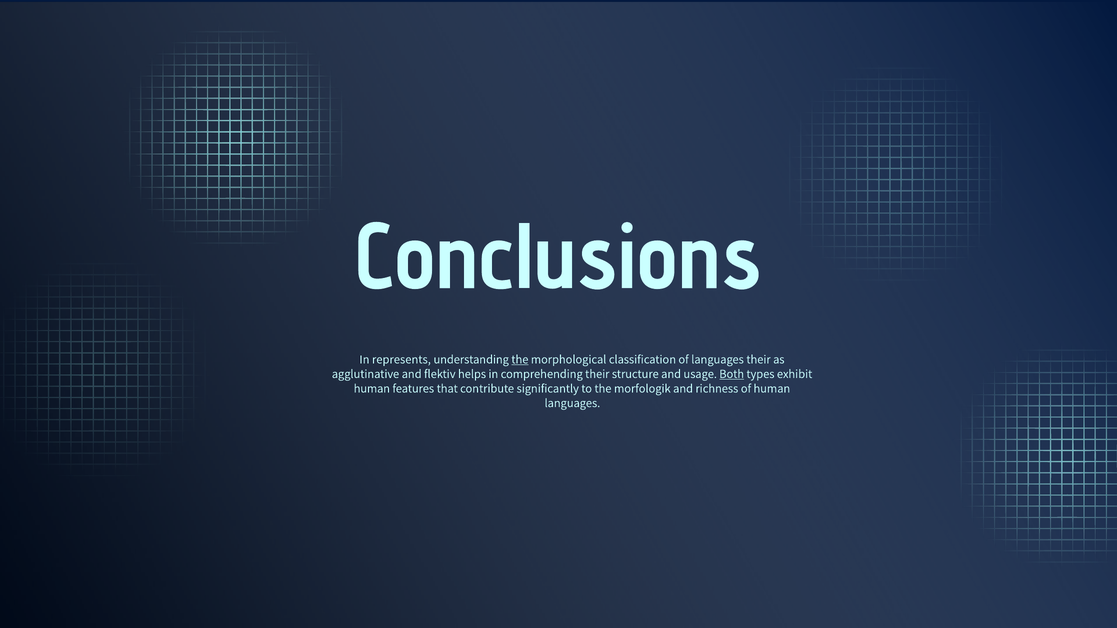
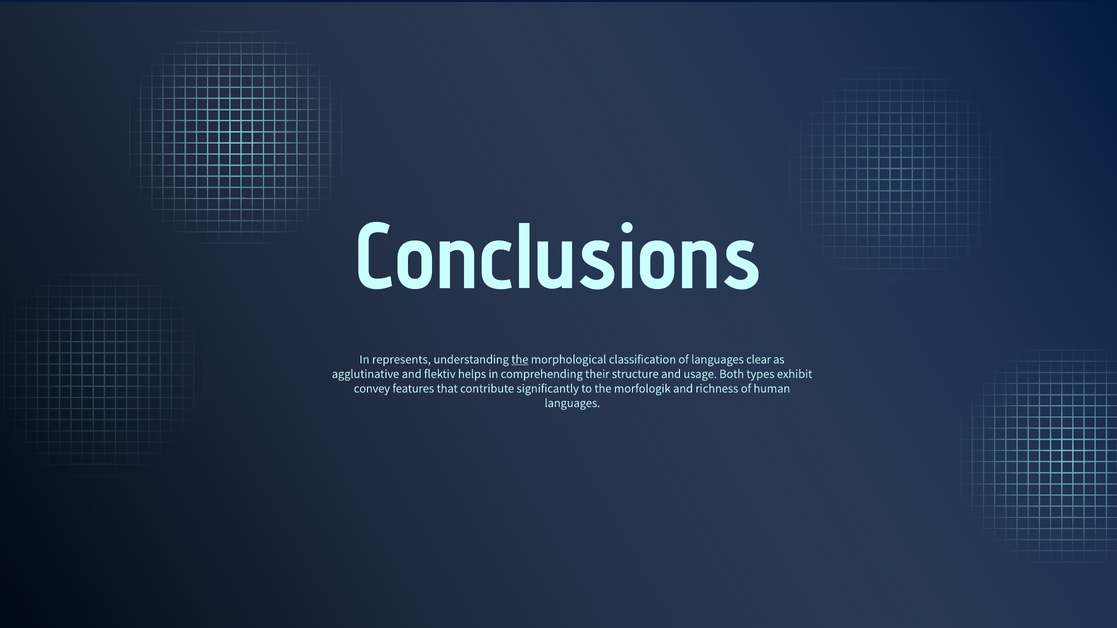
languages their: their -> clear (759, 360)
Both underline: present -> none (732, 374)
human: human -> convey (372, 389)
